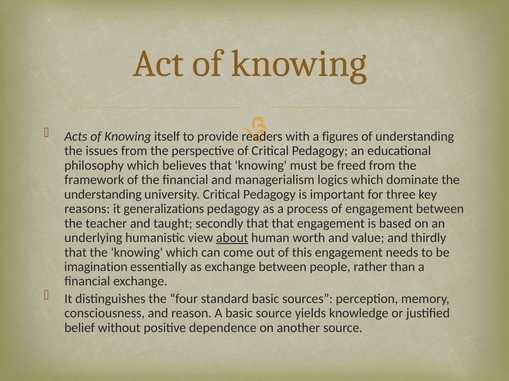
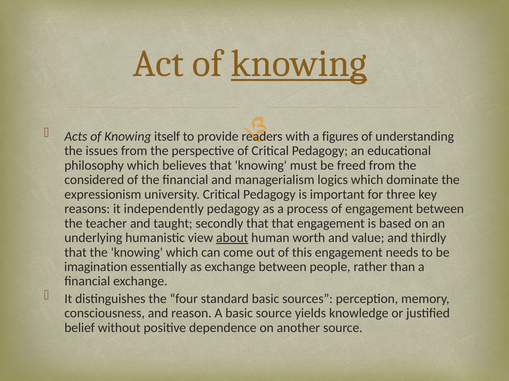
knowing underline: none -> present (299, 64)
framework: framework -> considered (94, 180)
understanding: understanding -> expressionism (103, 195)
generalizations: generalizations -> independently (164, 209)
